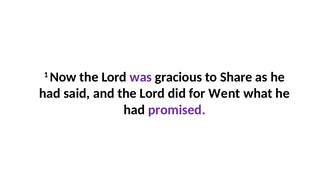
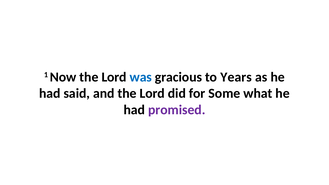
was colour: purple -> blue (141, 77)
Share: Share -> Years (236, 77)
Went: Went -> Some (224, 93)
